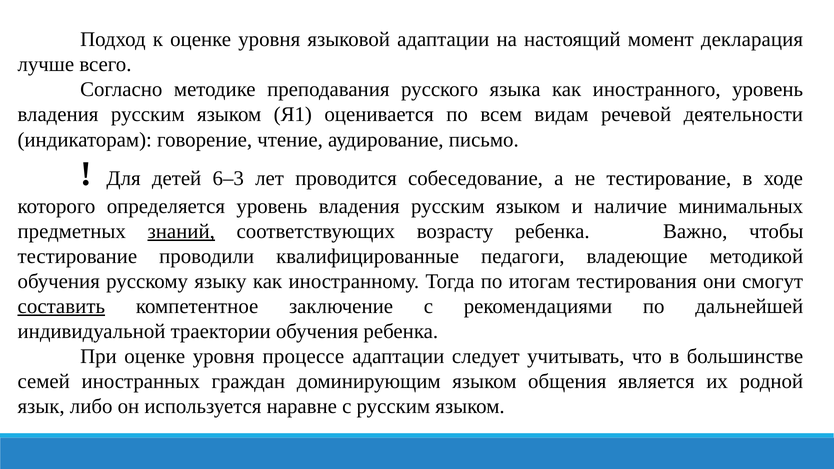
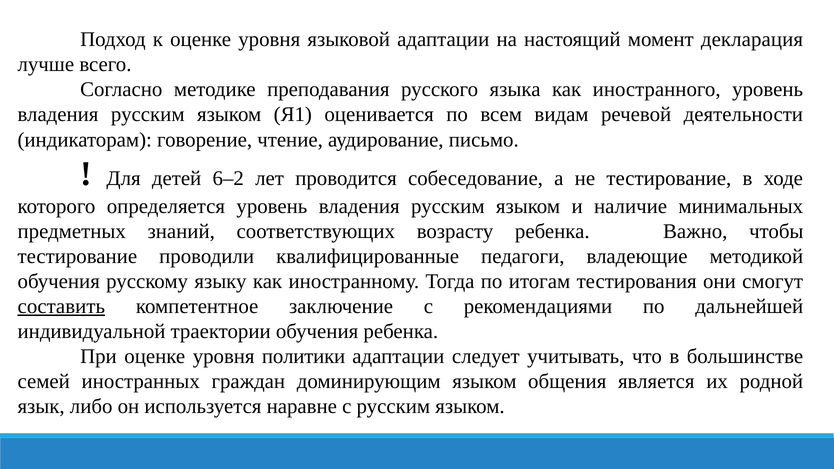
6–3: 6–3 -> 6–2 (228, 179)
знаний underline: present -> none (181, 231)
процессе: процессе -> политики (304, 356)
